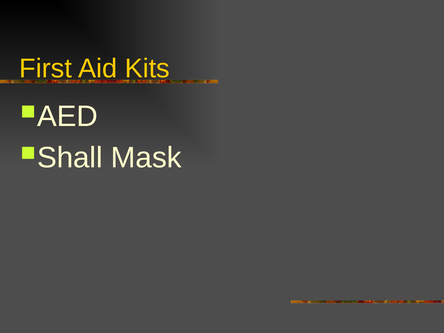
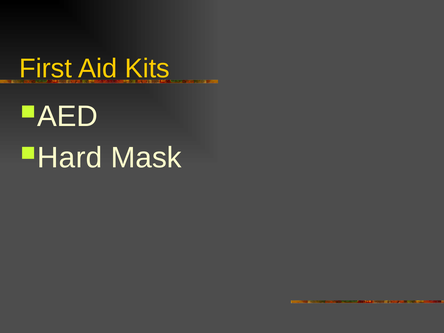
Shall: Shall -> Hard (70, 158)
